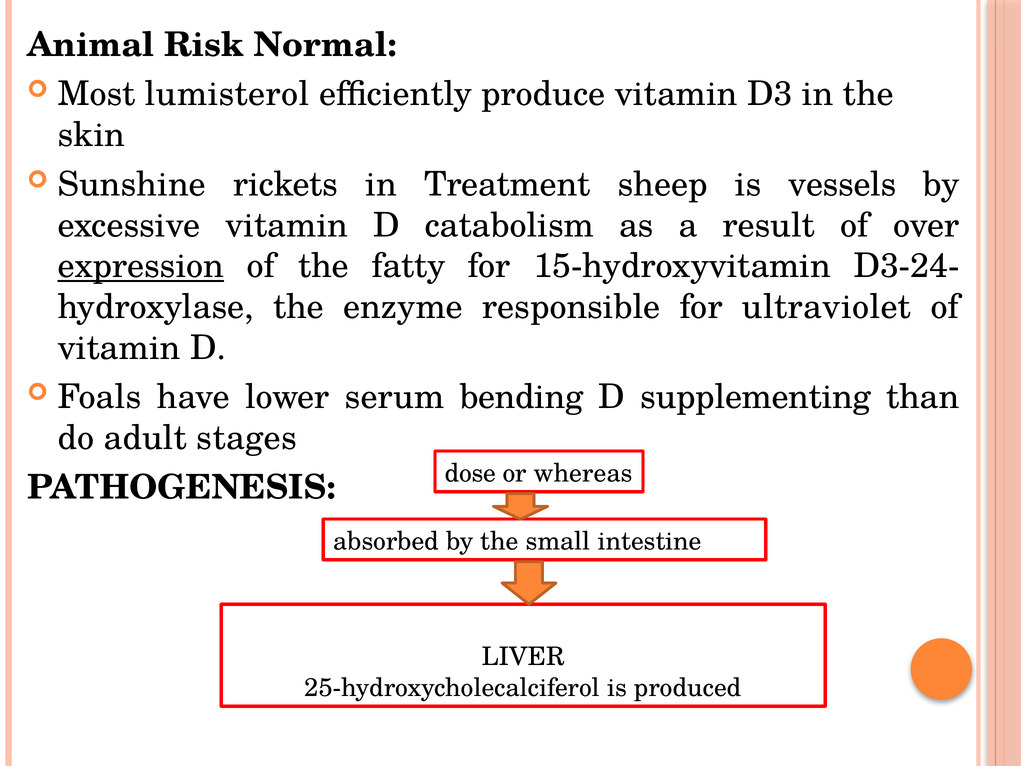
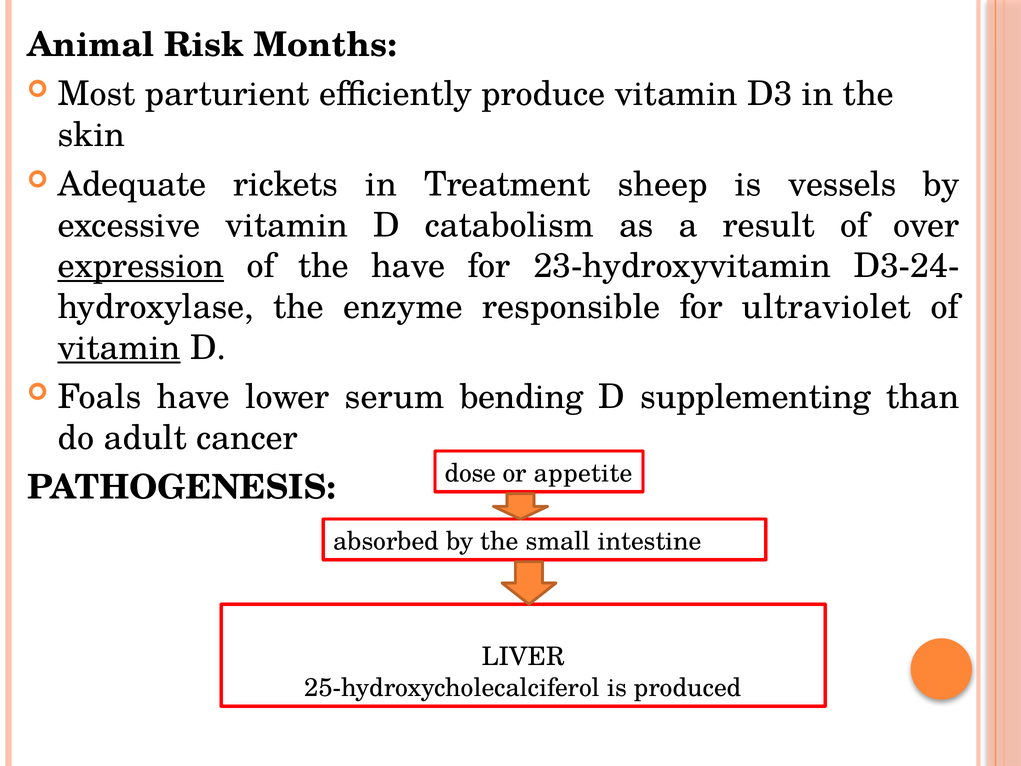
Normal: Normal -> Months (325, 45)
lumisterol: lumisterol -> parturient (227, 94)
Sunshine: Sunshine -> Adequate (132, 184)
the fatty: fatty -> have (408, 266)
15-hydroxyvitamin: 15-hydroxyvitamin -> 23-hydroxyvitamin (682, 266)
vitamin underline: none -> present (119, 348)
stages: stages -> cancer (247, 438)
whereas: whereas -> appetite (583, 473)
